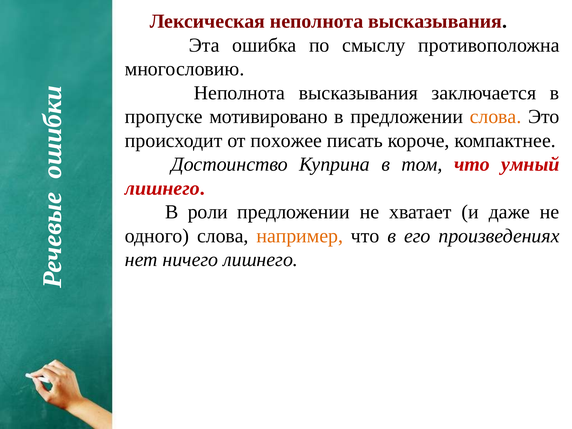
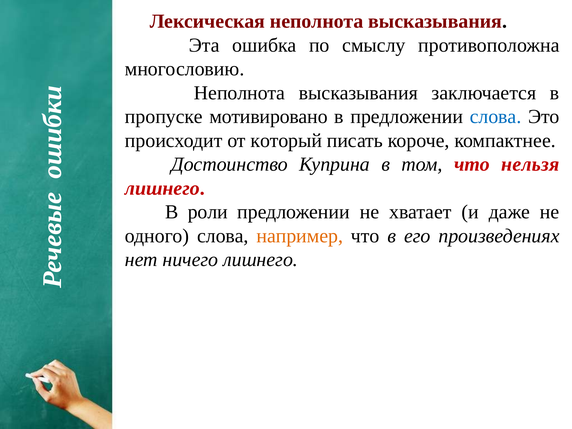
слова colour: orange -> blue (496, 117)
похожее: похожее -> который (286, 140)
умный: умный -> нельзя (530, 164)
